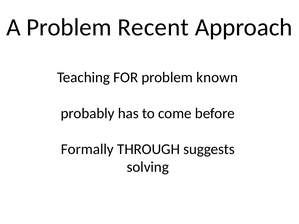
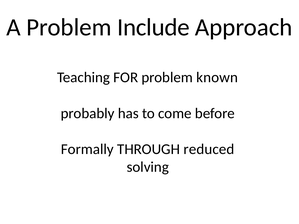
Recent: Recent -> Include (153, 27)
suggests: suggests -> reduced (209, 149)
